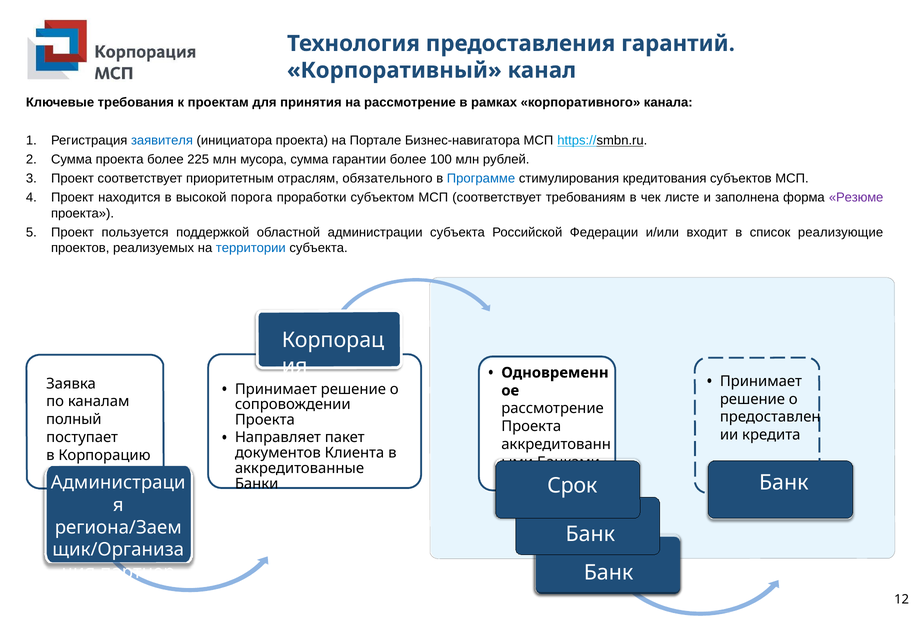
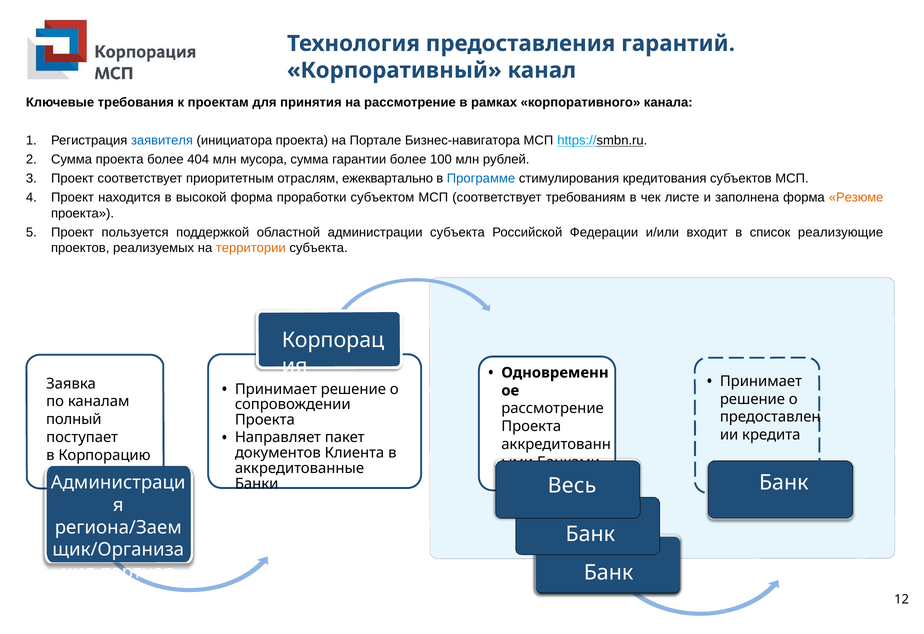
225: 225 -> 404 (198, 159)
обязательного: обязательного -> ежеквартально (388, 178)
высокой порога: порога -> форма (252, 197)
Резюме colour: purple -> orange (856, 197)
территории colour: blue -> orange (251, 248)
Срок: Срок -> Весь (572, 485)
